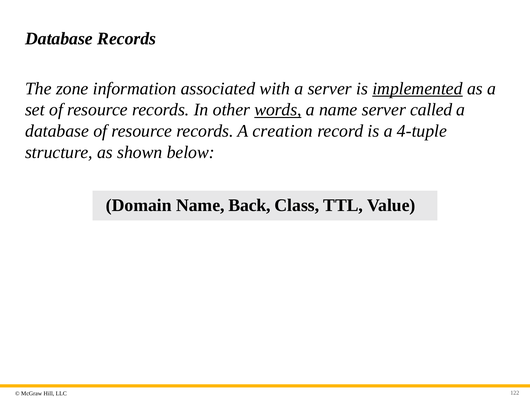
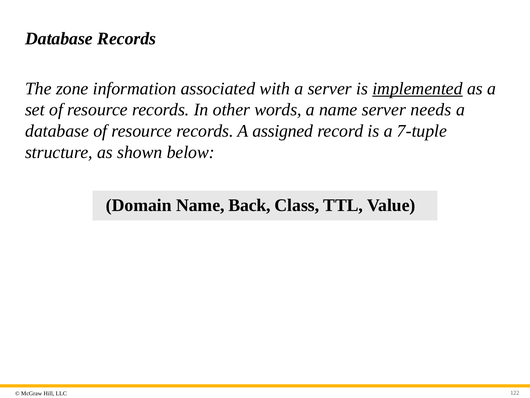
words underline: present -> none (278, 110)
called: called -> needs (431, 110)
creation: creation -> assigned (283, 131)
4-tuple: 4-tuple -> 7-tuple (422, 131)
